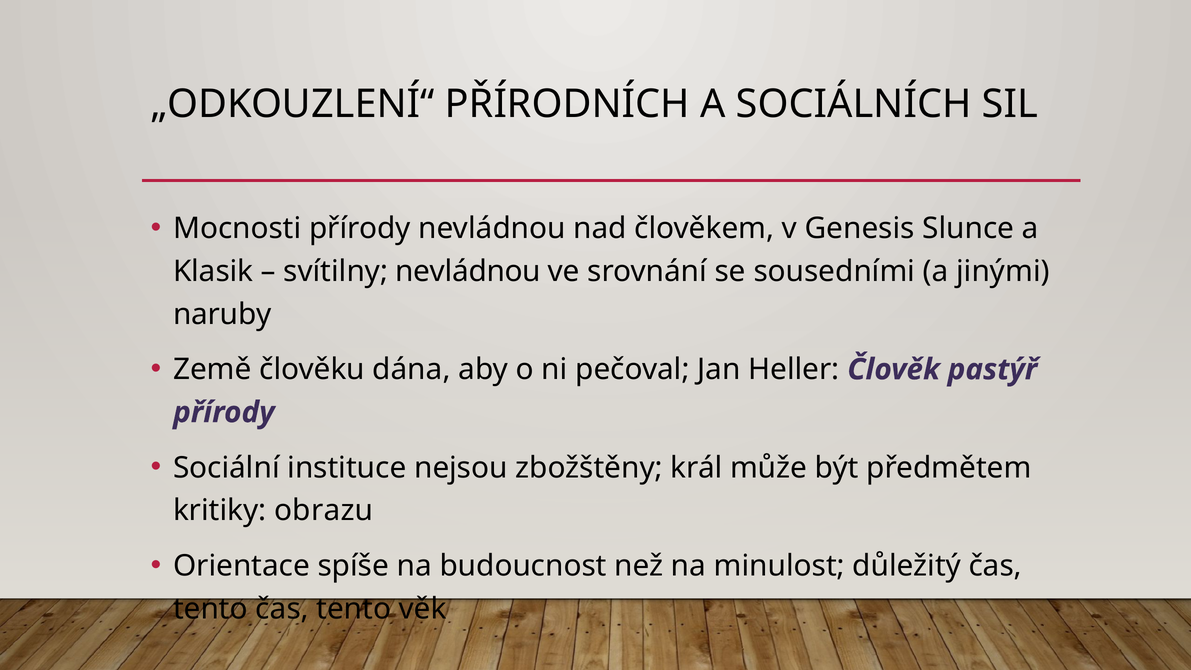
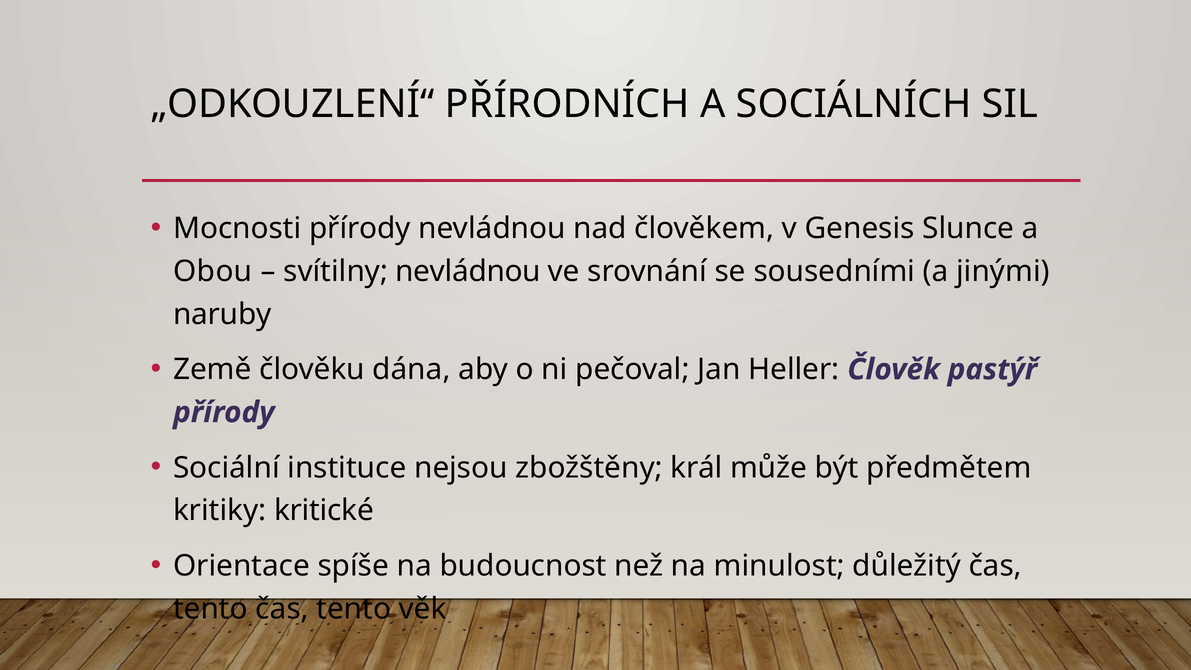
Klasik: Klasik -> Obou (213, 271)
obrazu: obrazu -> kritické (324, 511)
